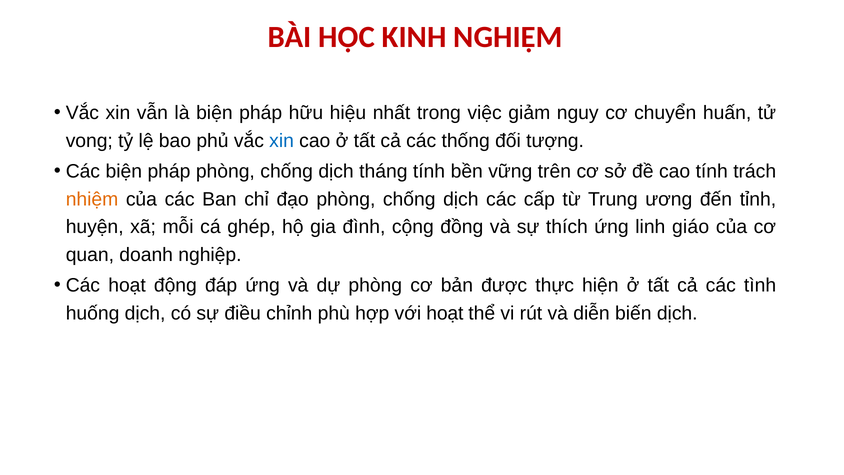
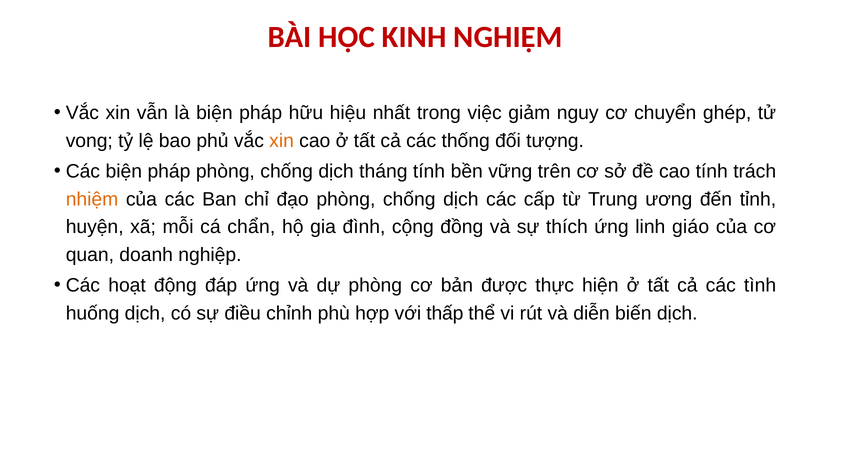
huấn: huấn -> ghép (727, 113)
xin colour: blue -> orange (282, 141)
ghép: ghép -> chẩn (251, 227)
với hoạt: hoạt -> thấp (445, 313)
